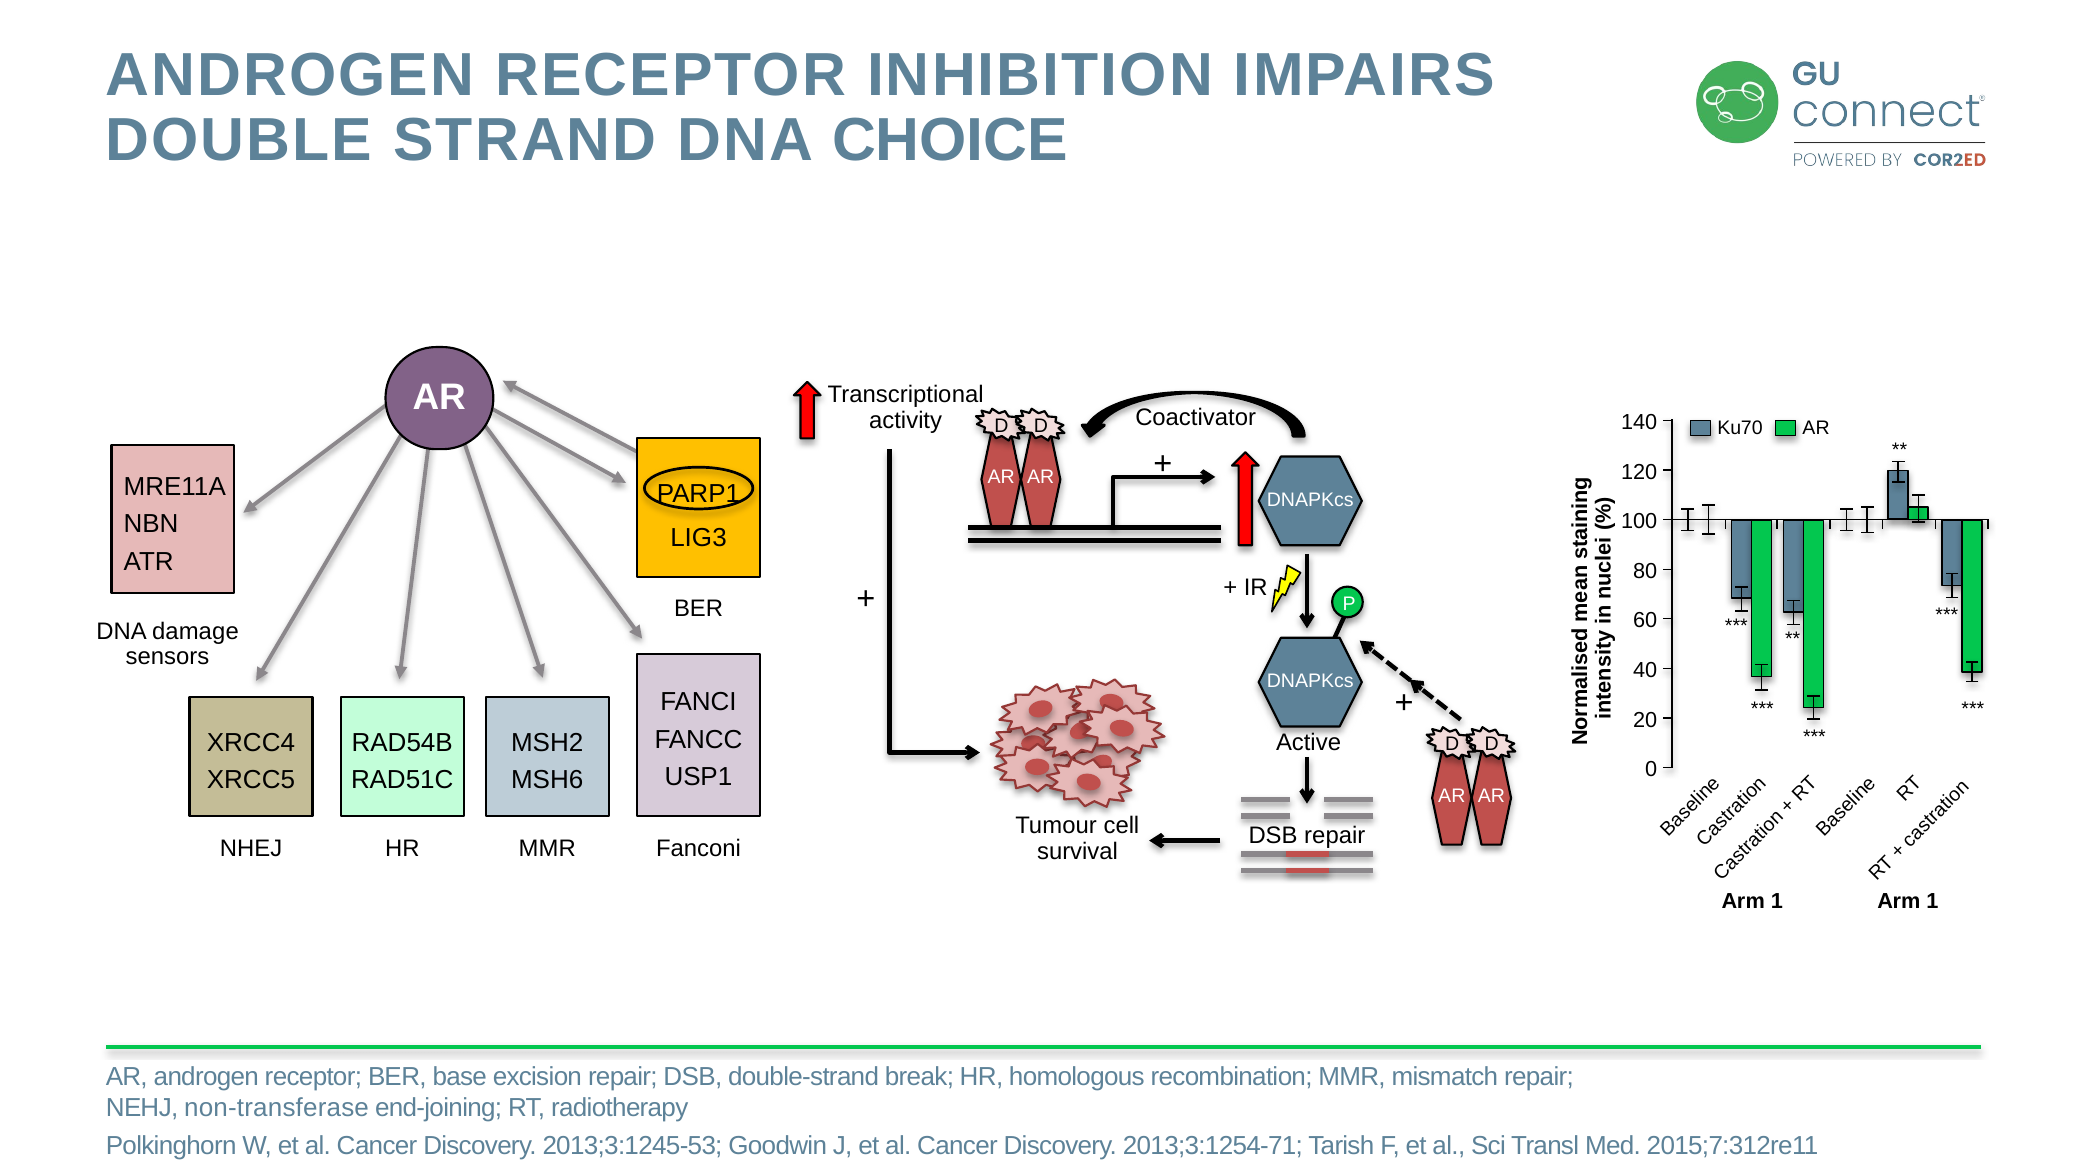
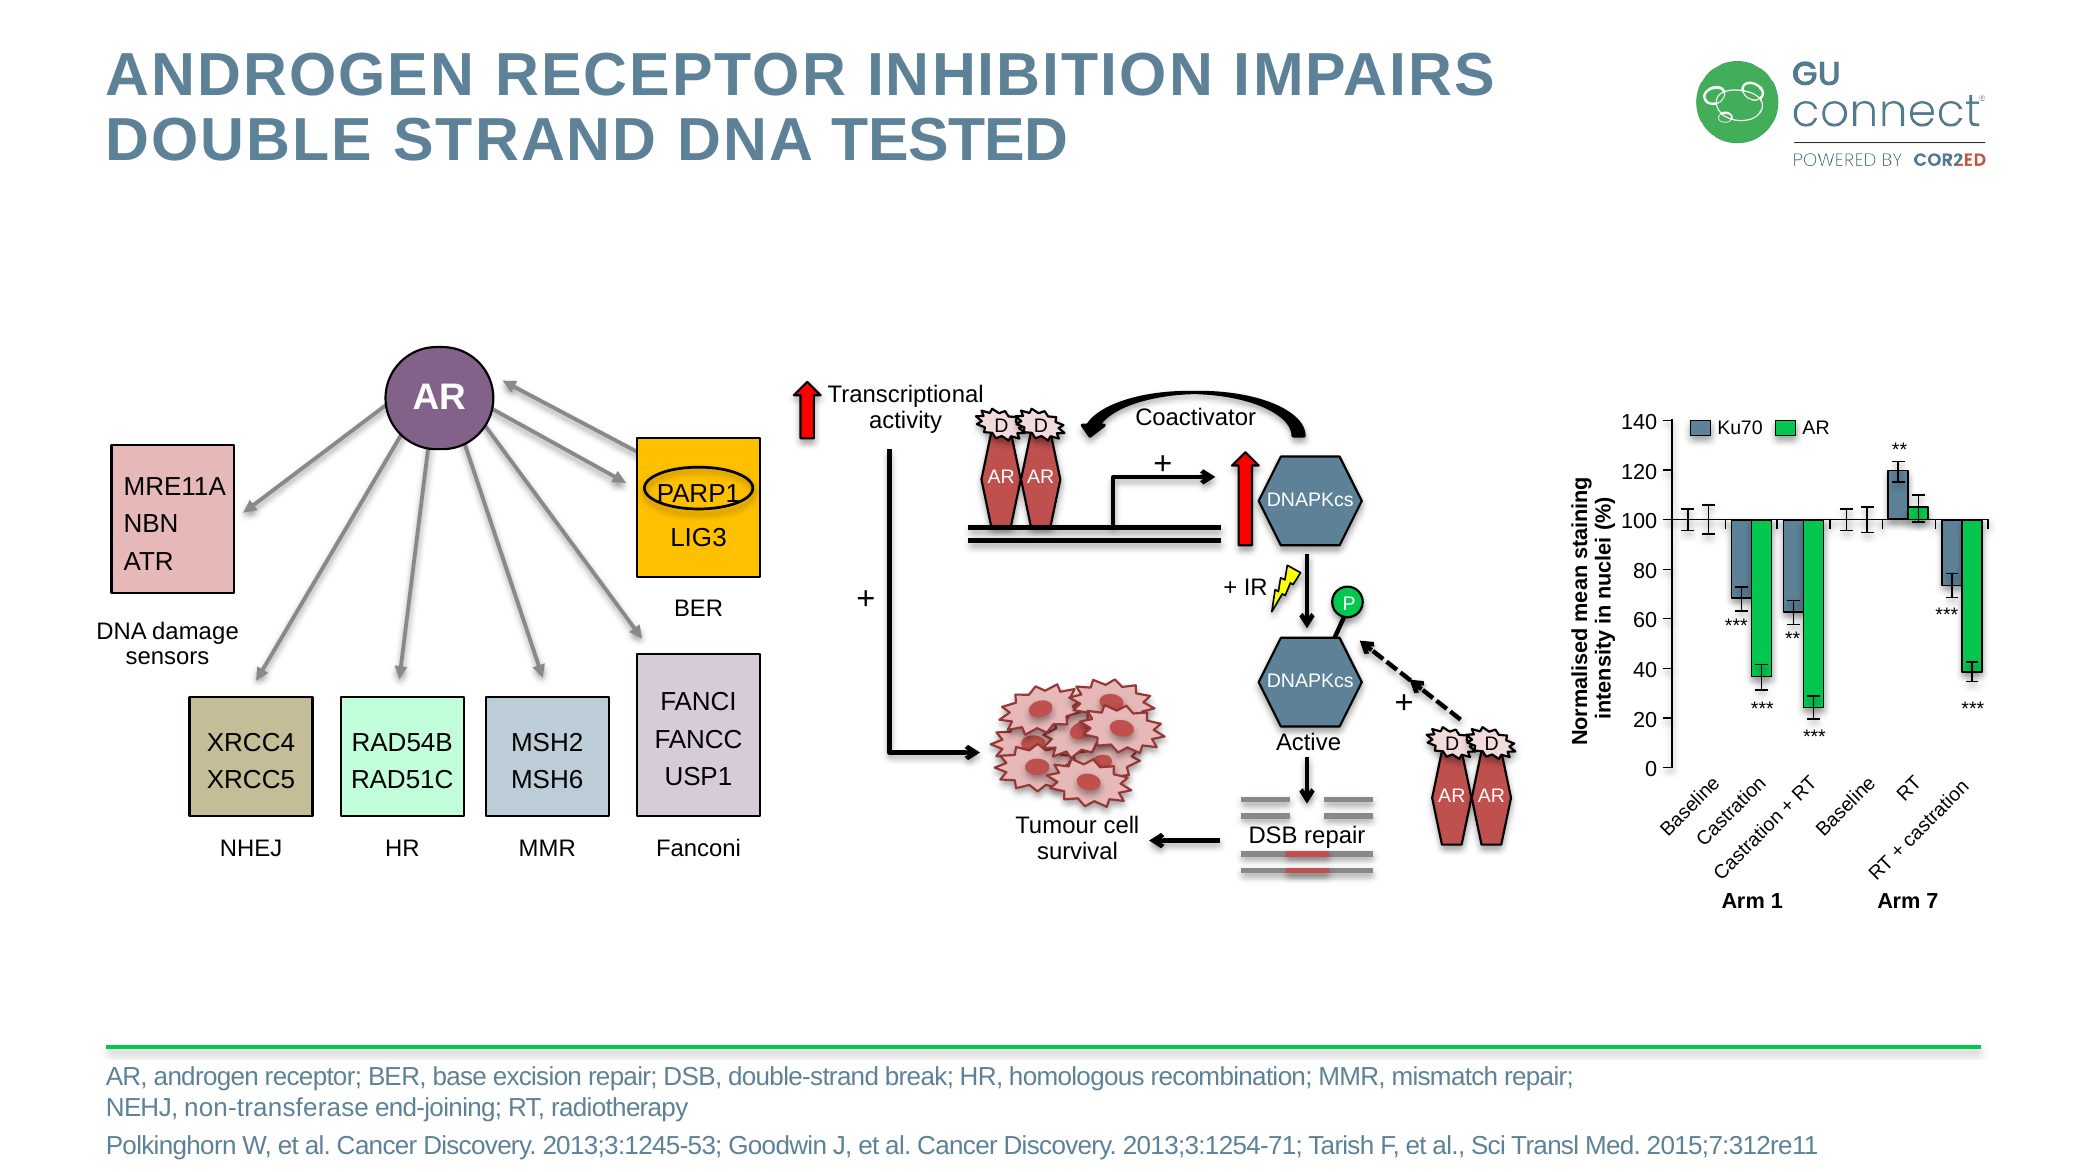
CHOICE: CHOICE -> TESTED (950, 140)
1: 1 -> 7 (1932, 901)
